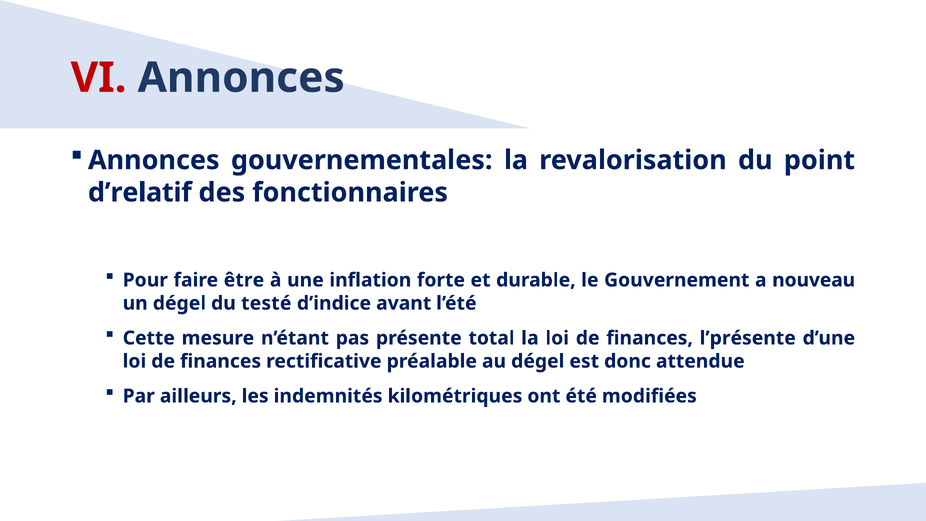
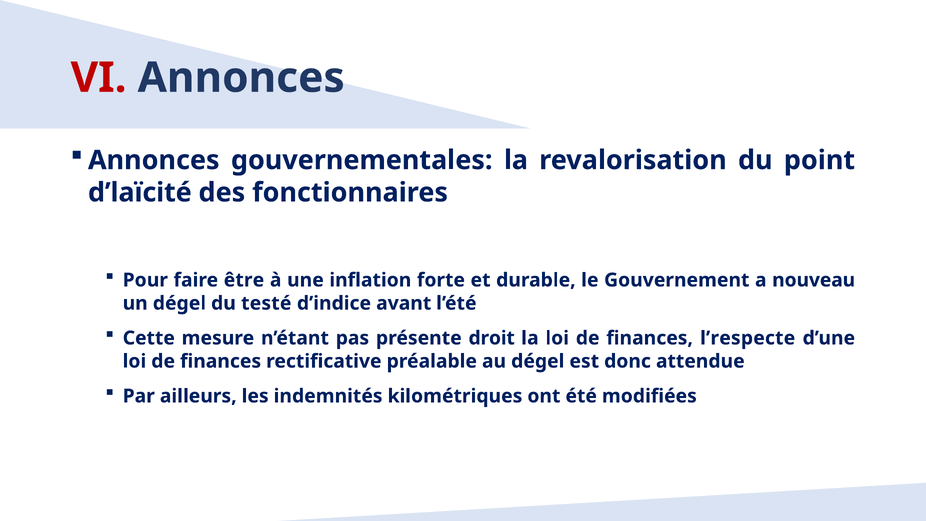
d’relatif: d’relatif -> d’laïcité (140, 193)
total: total -> droit (492, 338)
l’présente: l’présente -> l’respecte (748, 338)
